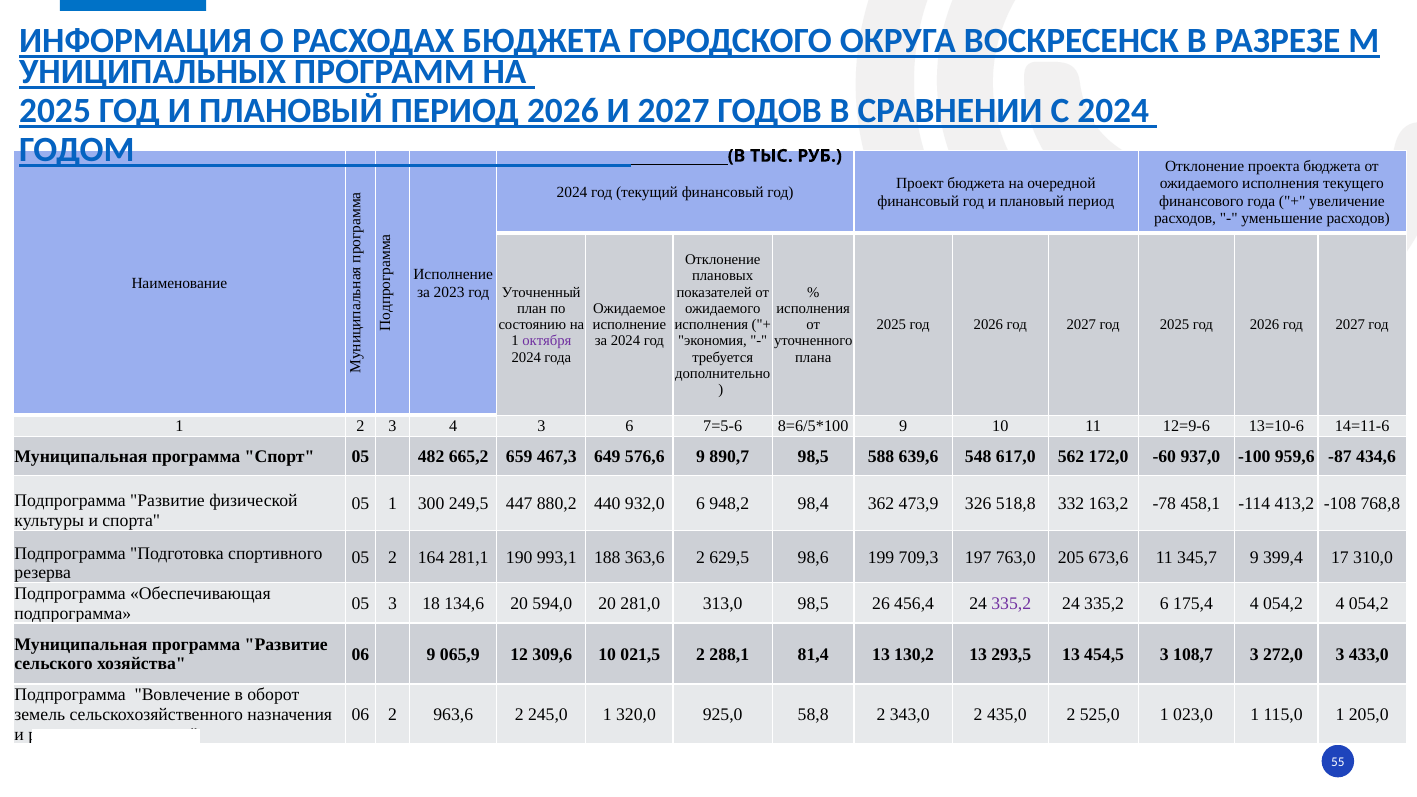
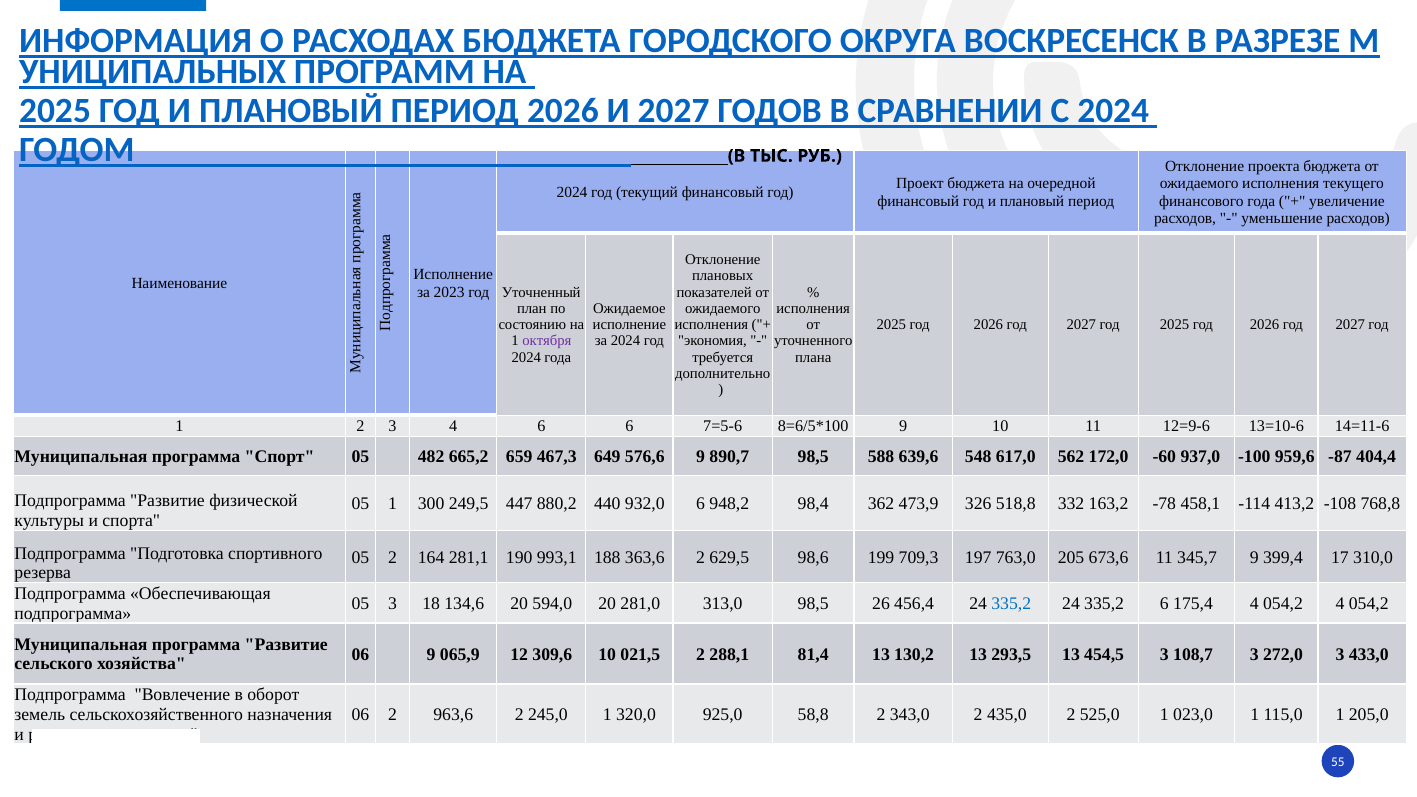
4 3: 3 -> 6 (541, 427)
434,6: 434,6 -> 404,4 (1376, 457)
335,2 colour: purple -> blue (1011, 604)
